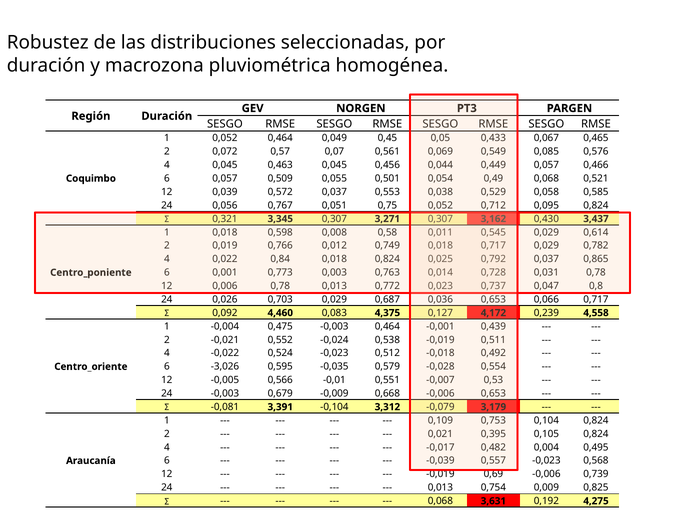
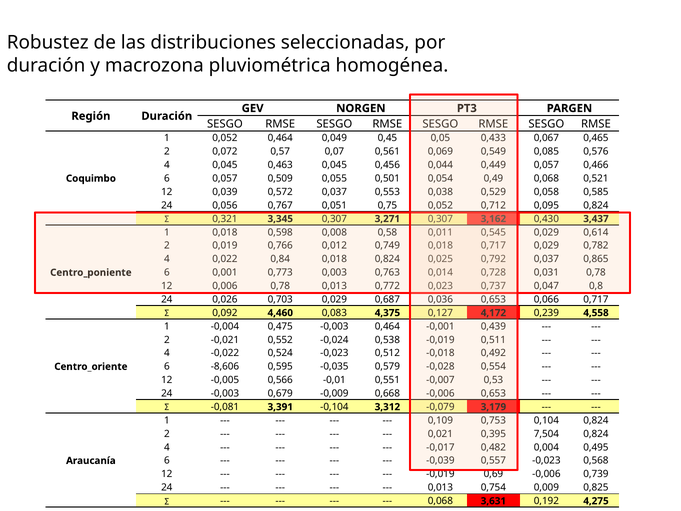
-3,026: -3,026 -> -8,606 (225, 366)
0,105: 0,105 -> 7,504 (546, 434)
